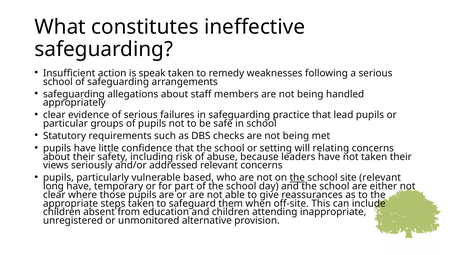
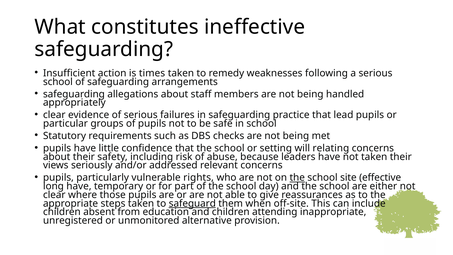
speak: speak -> times (152, 73)
based: based -> rights (199, 178)
site relevant: relevant -> effective (380, 178)
safeguard underline: none -> present (192, 203)
